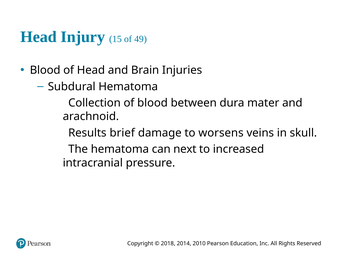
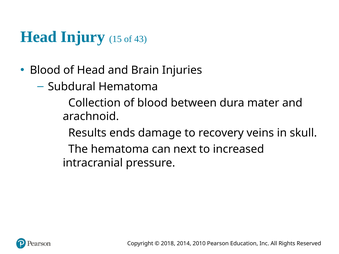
49: 49 -> 43 (141, 39)
brief: brief -> ends (122, 133)
worsens: worsens -> recovery (221, 133)
